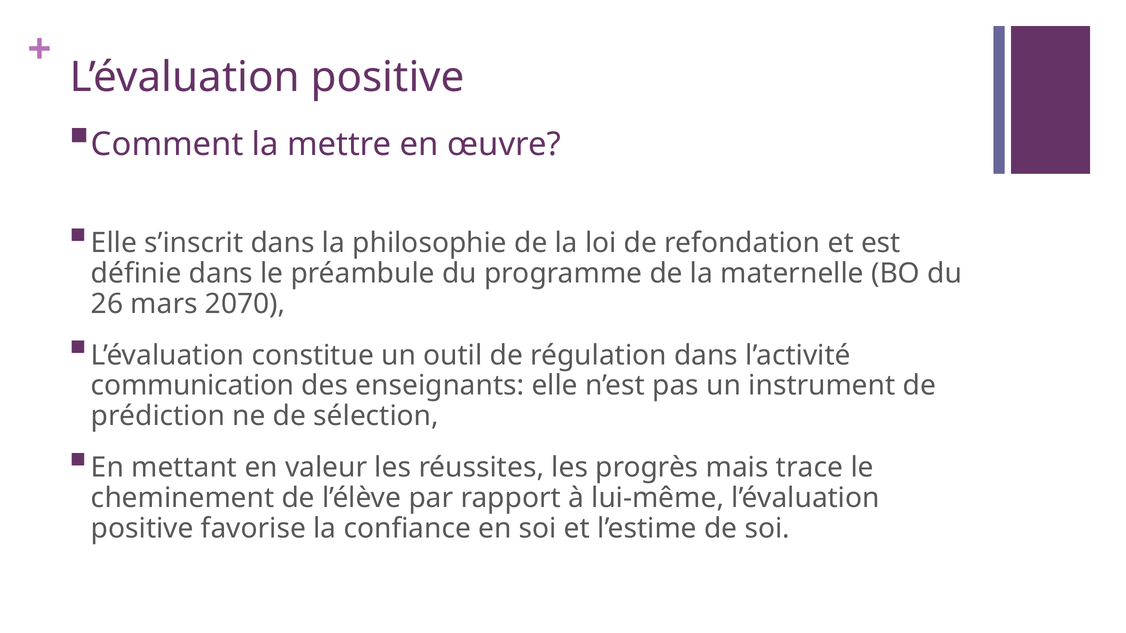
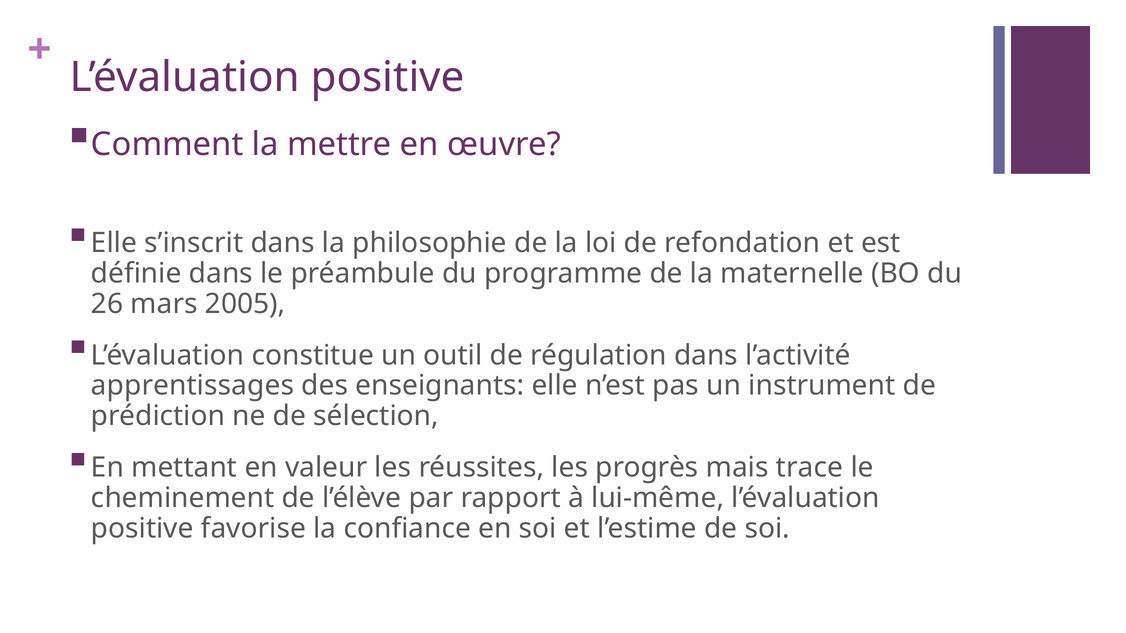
2070: 2070 -> 2005 (245, 304)
communication: communication -> apprentissages (193, 386)
